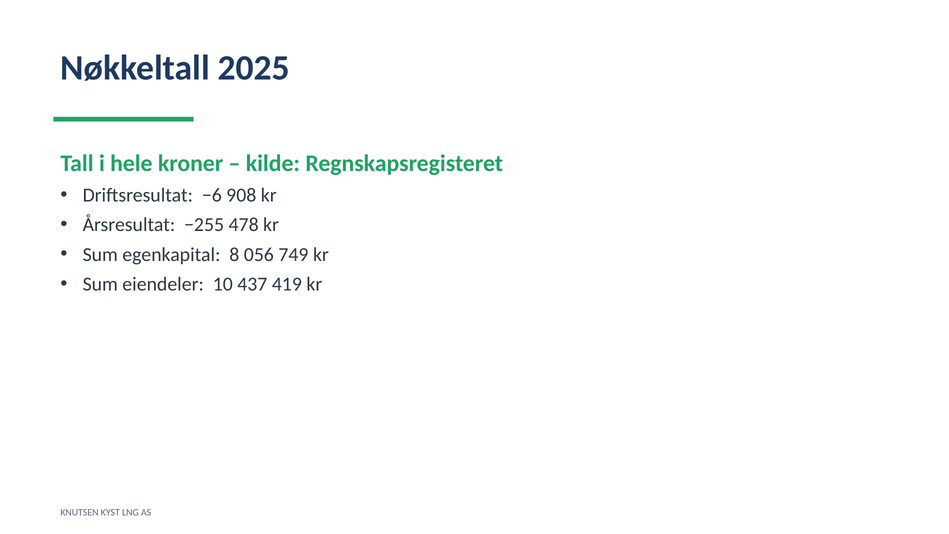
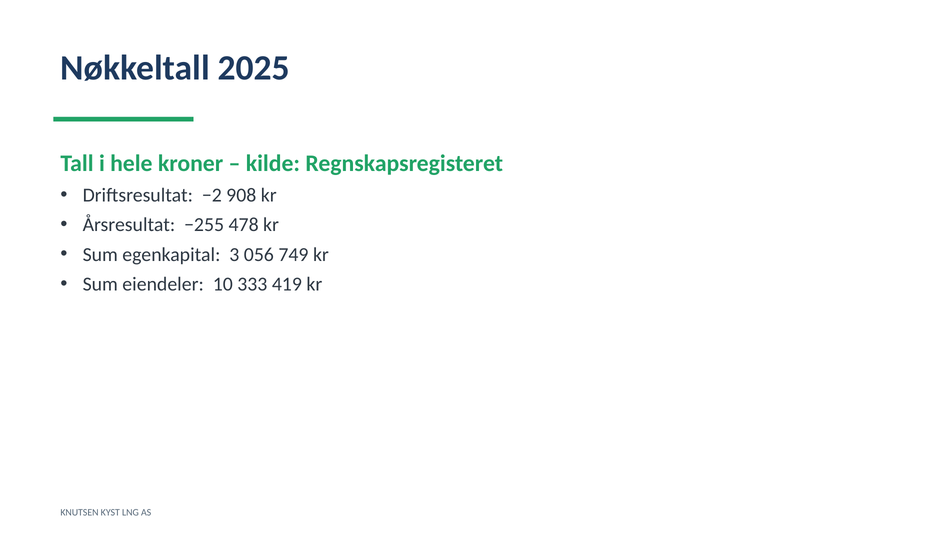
−6: −6 -> −2 (212, 195)
8: 8 -> 3 (234, 254)
437: 437 -> 333 (252, 284)
